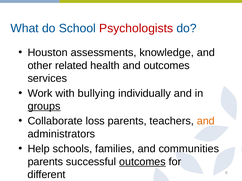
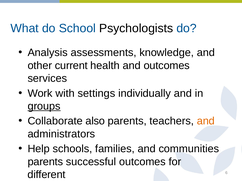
Psychologists colour: red -> black (136, 28)
Houston: Houston -> Analysis (48, 53)
related: related -> current (71, 66)
bullying: bullying -> settings (96, 94)
loss: loss -> also (95, 121)
outcomes underline: present -> none (142, 162)
